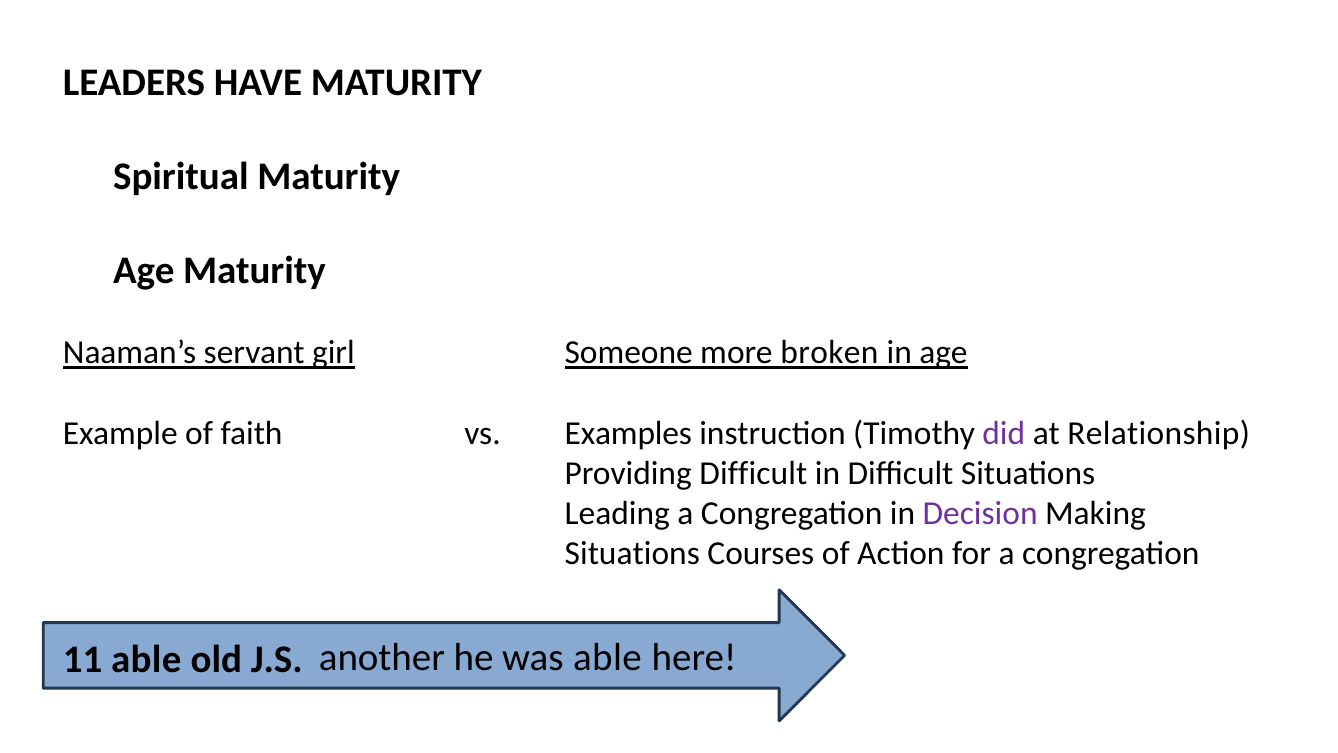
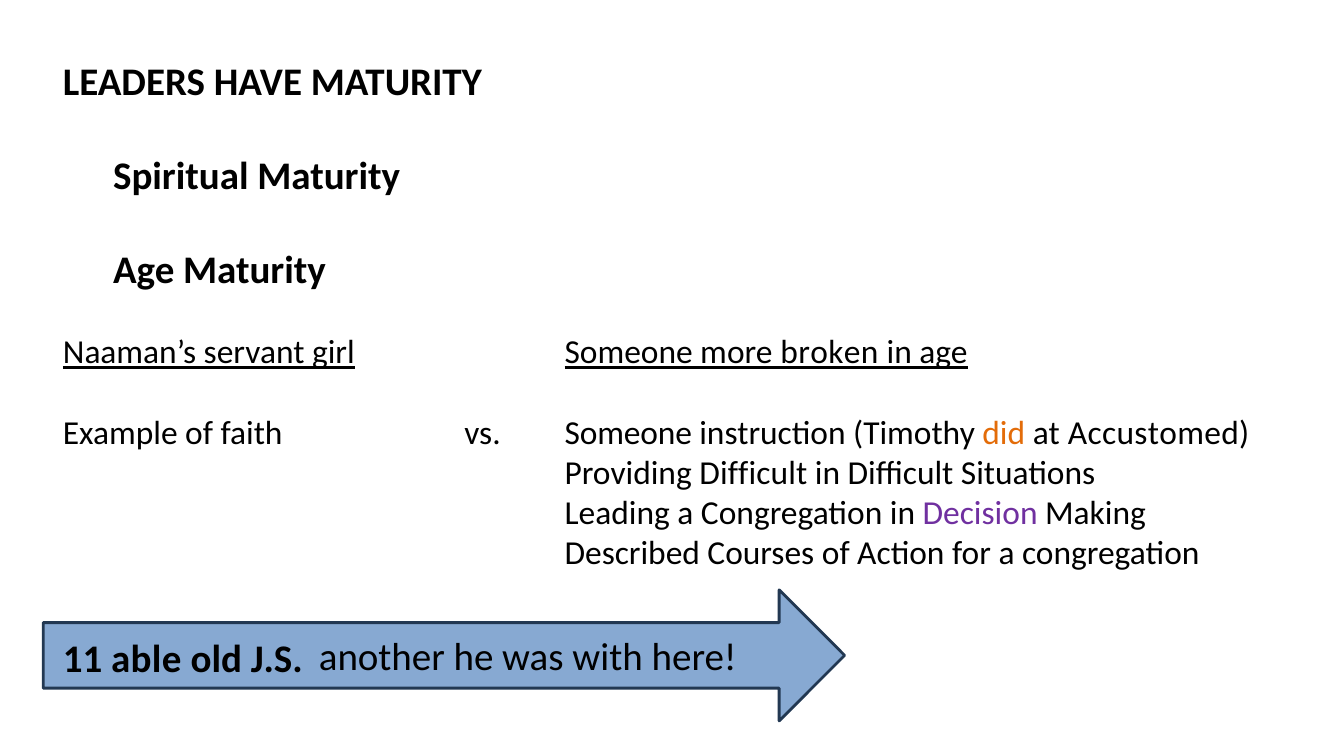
vs Examples: Examples -> Someone (628, 433)
did colour: purple -> orange (1004, 433)
Relationship: Relationship -> Accustomed (1159, 433)
Situations: Situations -> Described (632, 553)
was able: able -> with (608, 658)
